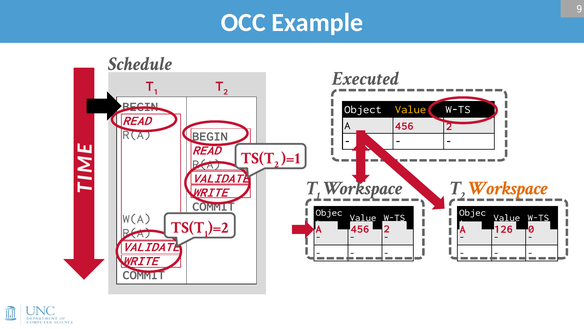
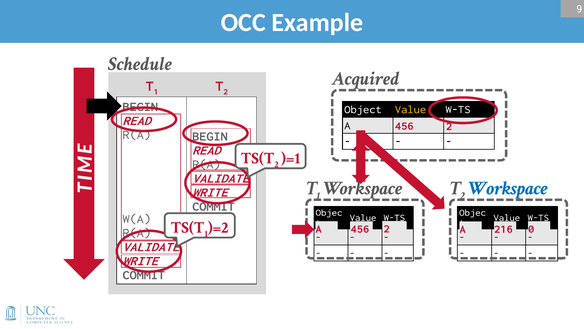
Executed: Executed -> Acquired (366, 78)
Workspace colour: orange -> blue (508, 188)
126: 126 -> 216 (503, 229)
